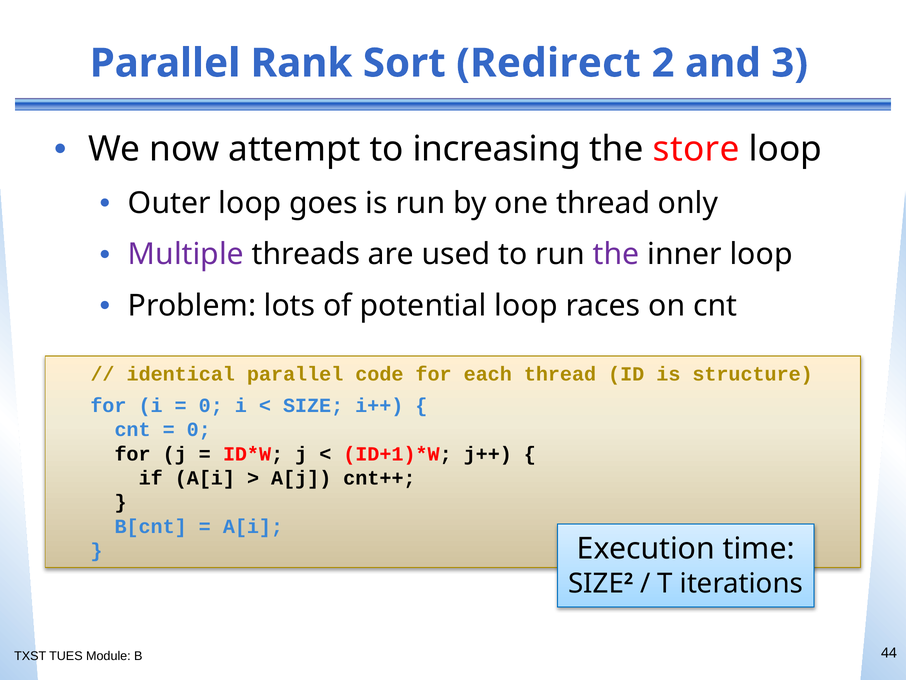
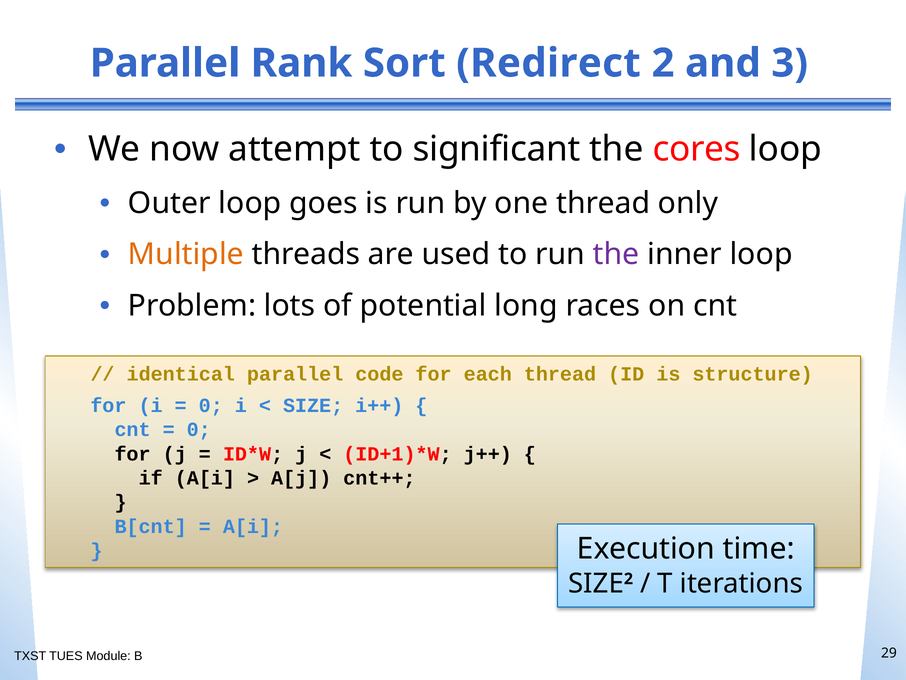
increasing: increasing -> significant (497, 149)
store: store -> cores (697, 149)
Multiple colour: purple -> orange (186, 254)
potential loop: loop -> long (526, 306)
44: 44 -> 29 (889, 653)
